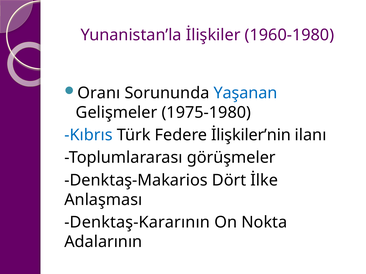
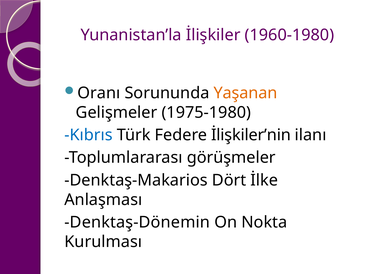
Yaşanan colour: blue -> orange (246, 93)
Denktaş-Kararının: Denktaş-Kararının -> Denktaş-Dönemin (137, 223)
Adalarının: Adalarının -> Kurulması (103, 242)
